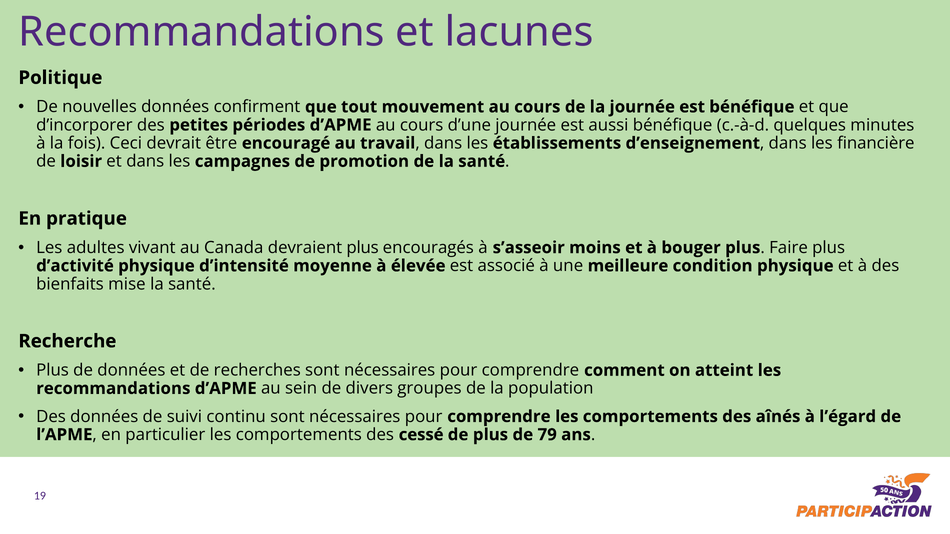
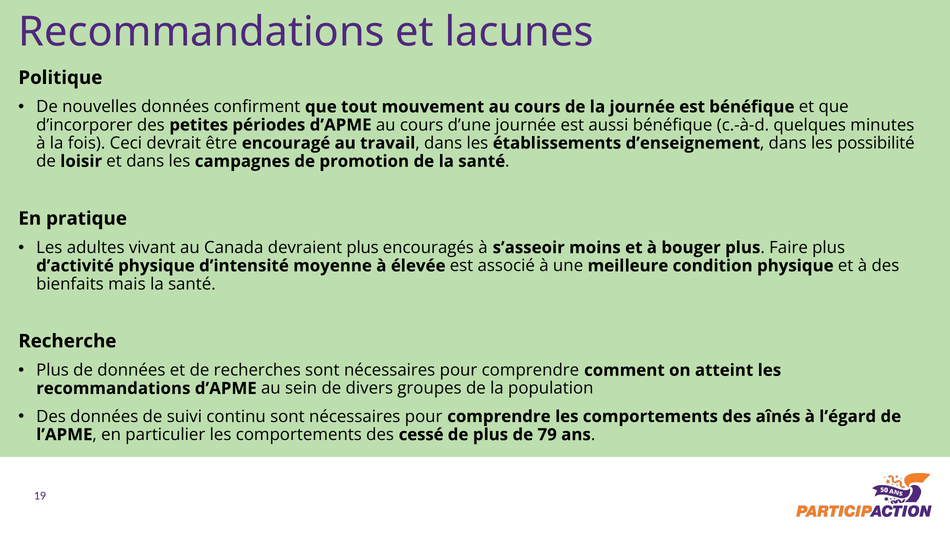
financière: financière -> possibilité (876, 143)
mise: mise -> mais (127, 284)
